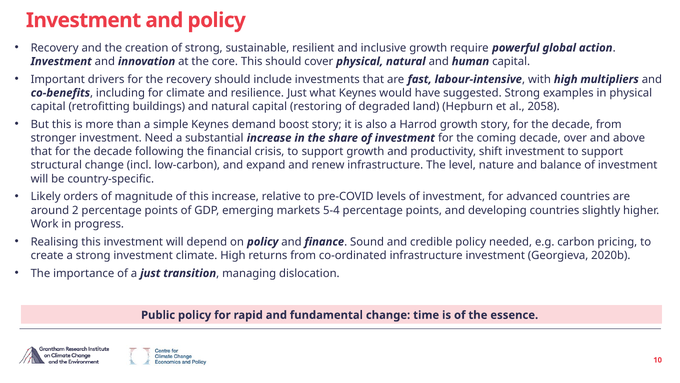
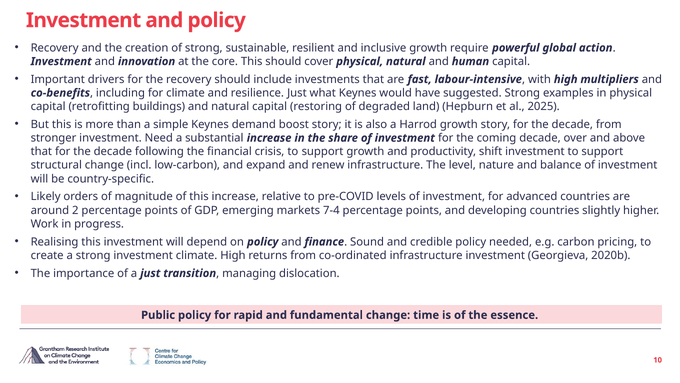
2058: 2058 -> 2025 (544, 106)
5-4: 5-4 -> 7-4 (331, 210)
